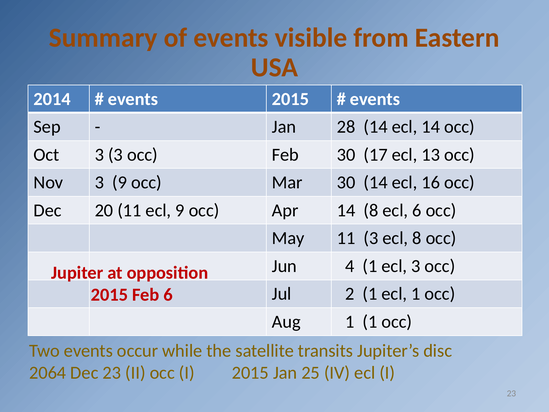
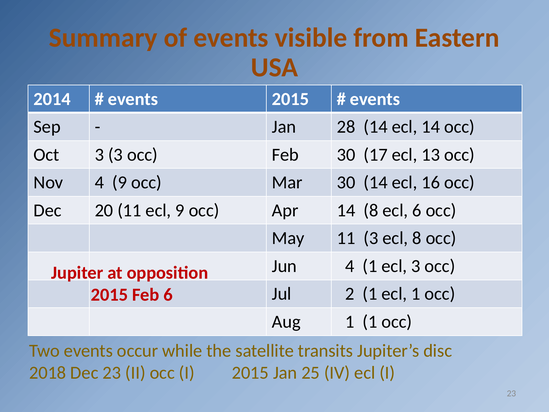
Nov 3: 3 -> 4 (99, 182)
2064: 2064 -> 2018 (48, 372)
